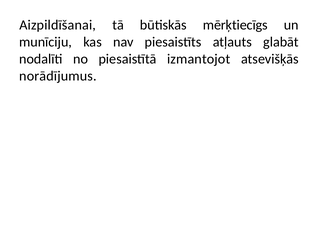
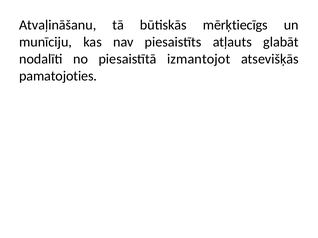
Aizpildīšanai: Aizpildīšanai -> Atvaļināšanu (58, 25)
norādījumus: norādījumus -> pamatojoties (58, 76)
